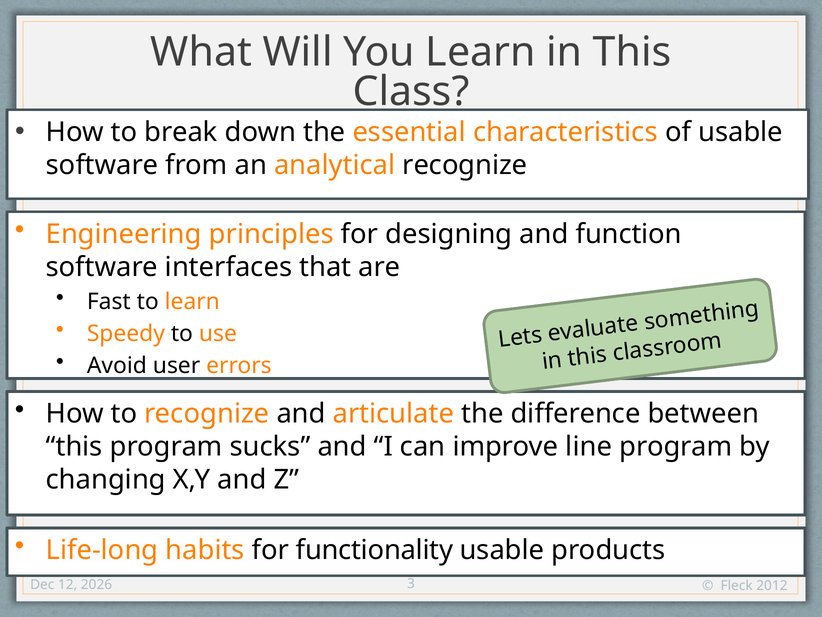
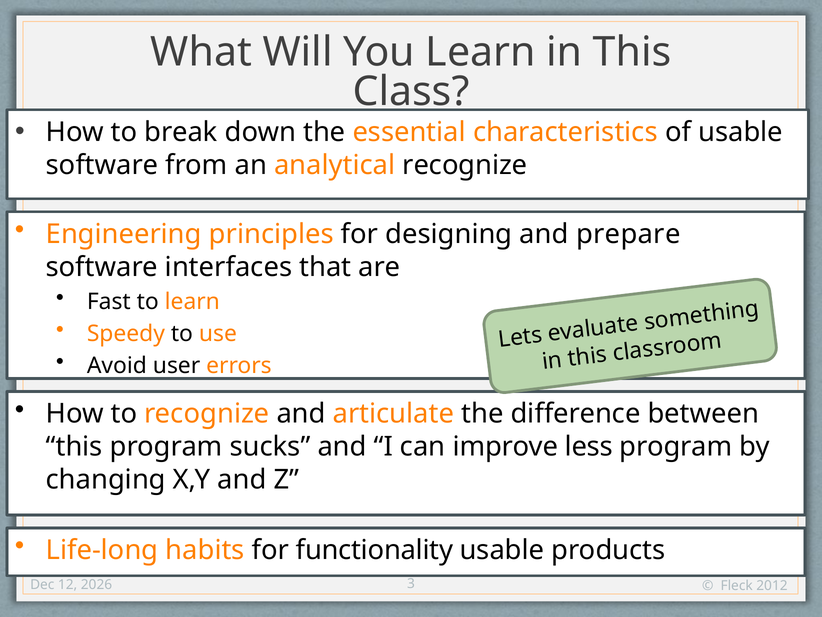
function: function -> prepare (628, 234)
line: line -> less (589, 446)
